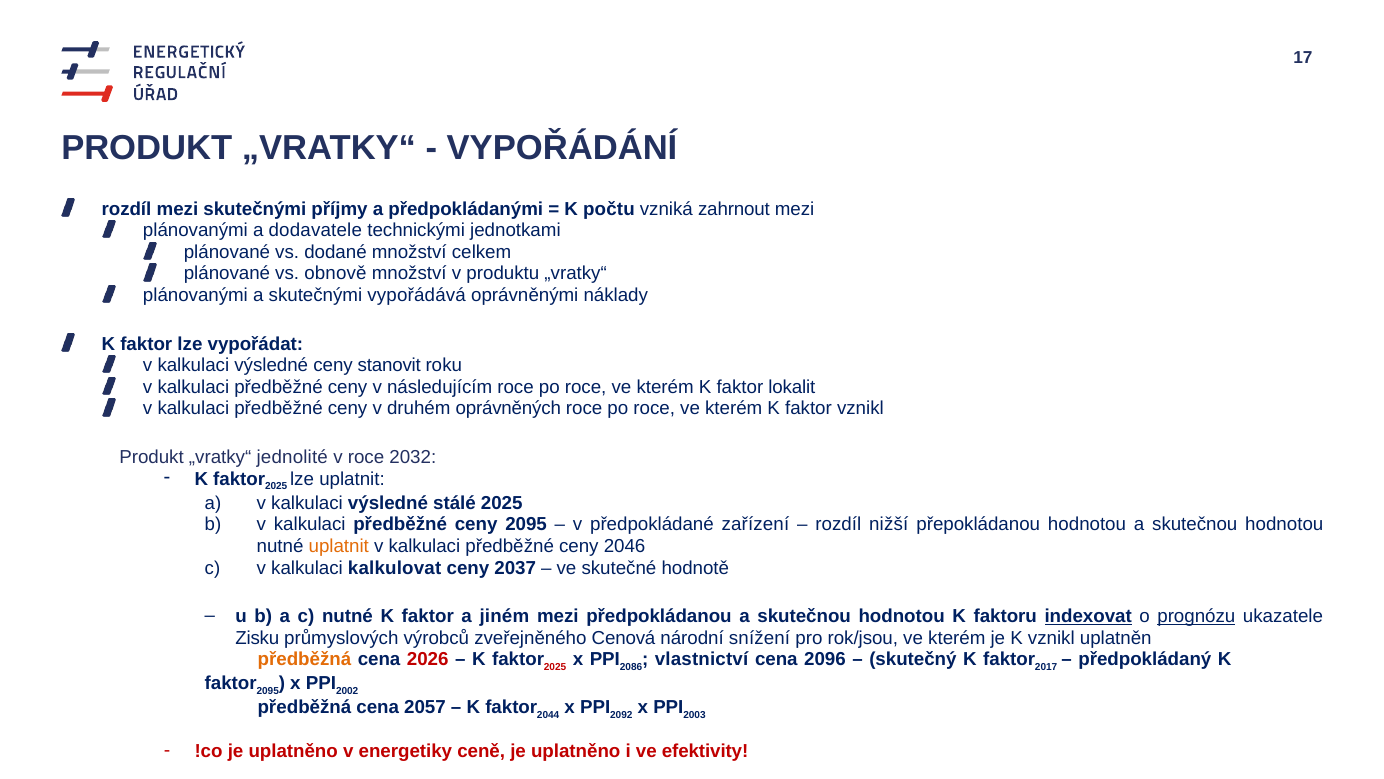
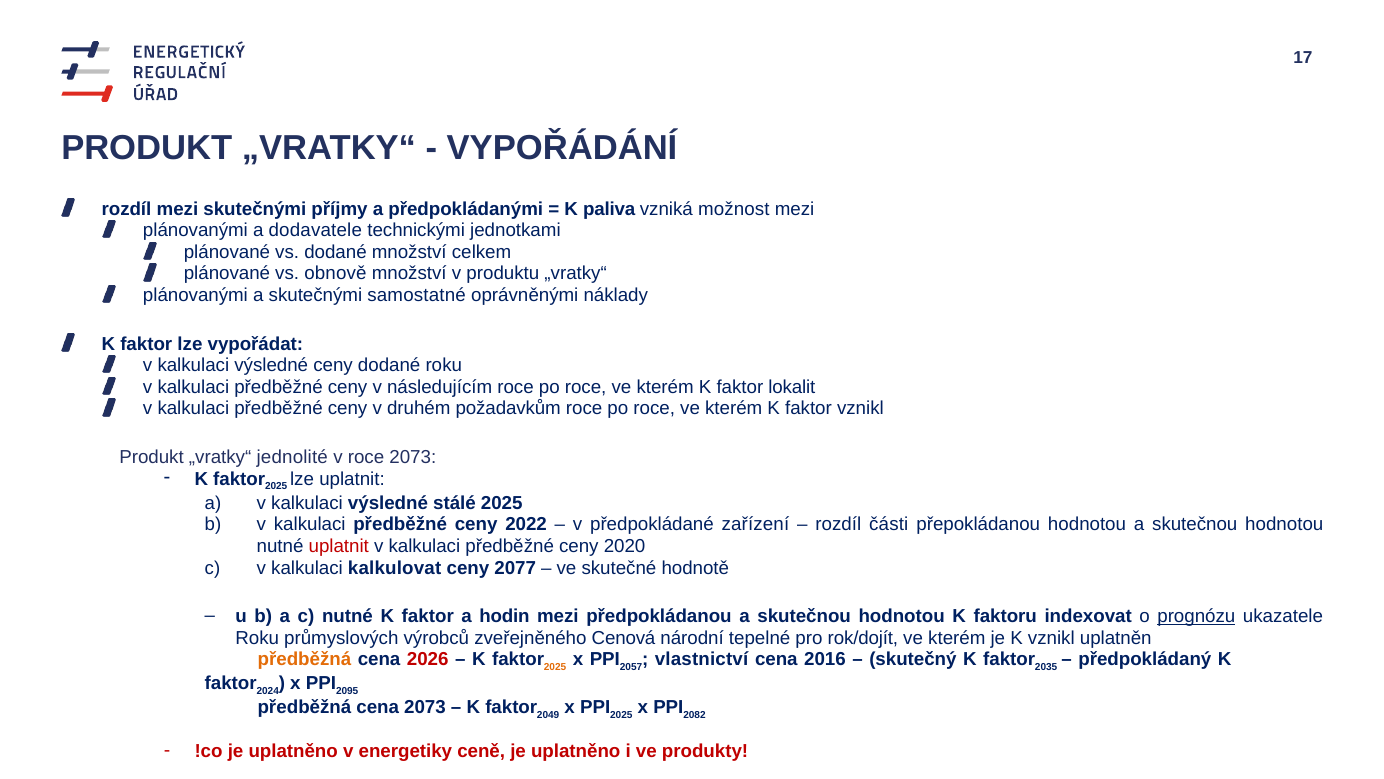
počtu: počtu -> paliva (609, 209)
zahrnout: zahrnout -> možnost (734, 209)
vypořádává: vypořádává -> samostatné (417, 295)
ceny stanovit: stanovit -> dodané (389, 365)
oprávněných: oprávněných -> požadavkům (508, 408)
roce 2032: 2032 -> 2073 (413, 457)
ceny 2095: 2095 -> 2022 (526, 524)
nižší: nižší -> části (889, 524)
uplatnit colour: orange -> red (339, 546)
2046: 2046 -> 2020 (625, 546)
2037: 2037 -> 2077 (515, 567)
jiném: jiném -> hodin (505, 616)
indexovat underline: present -> none (1088, 616)
Zisku: Zisku -> Roku (257, 638)
snížení: snížení -> tepelné (760, 638)
rok/jsou: rok/jsou -> rok/dojít (863, 638)
2025 colour: red -> orange (555, 666)
2086: 2086 -> 2057 (631, 666)
2096: 2096 -> 2016 (825, 659)
2017: 2017 -> 2035 (1046, 666)
faktor 2095: 2095 -> 2024 (268, 690)
2002: 2002 -> 2095 (347, 690)
cena 2057: 2057 -> 2073 (425, 707)
2044: 2044 -> 2049 (548, 714)
2092: 2092 -> 2025 (621, 714)
2003: 2003 -> 2082 (694, 714)
efektivity: efektivity -> produkty (705, 751)
